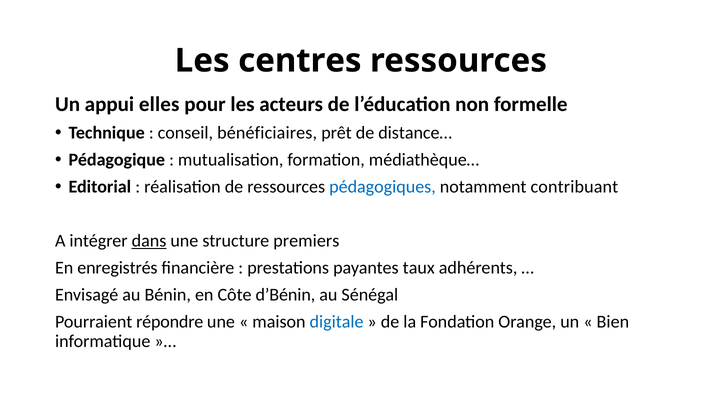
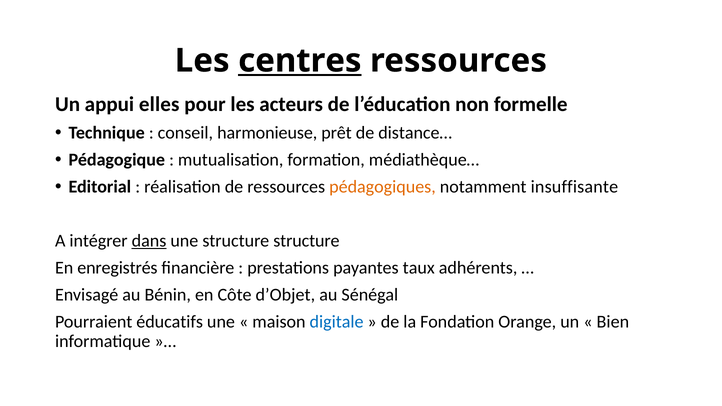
centres underline: none -> present (300, 61)
bénéficiaires: bénéficiaires -> harmonieuse (267, 133)
pédagogiques colour: blue -> orange (382, 187)
contribuant: contribuant -> insuffisante (574, 187)
structure premiers: premiers -> structure (306, 241)
d’Bénin: d’Bénin -> d’Objet (285, 295)
répondre: répondre -> éducatifs (170, 322)
